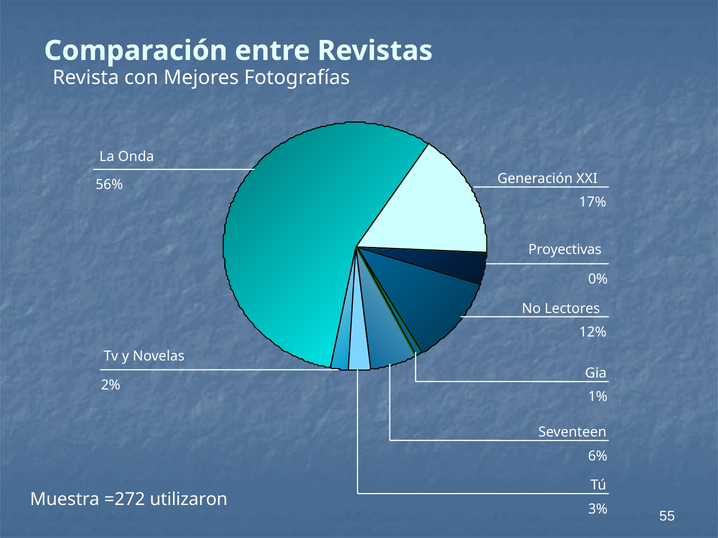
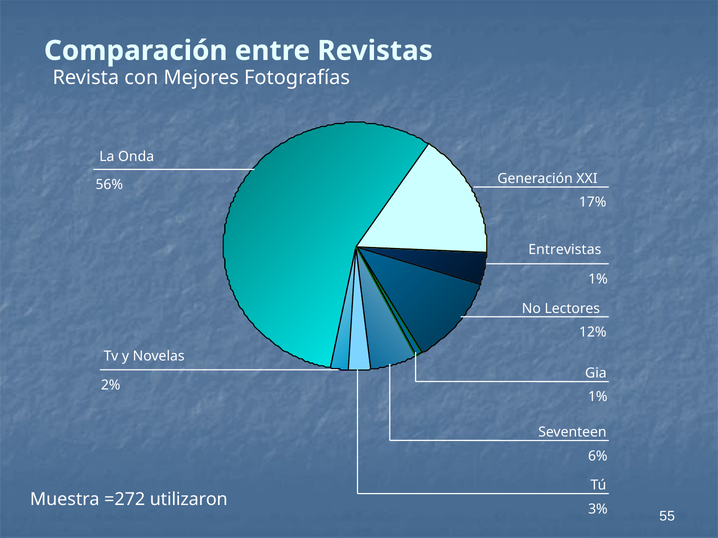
Proyectivas: Proyectivas -> Entrevistas (565, 250)
0%: 0% -> 1% (598, 279)
